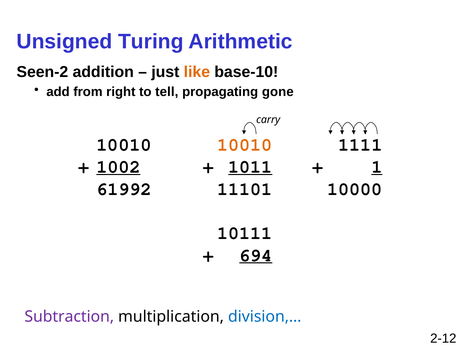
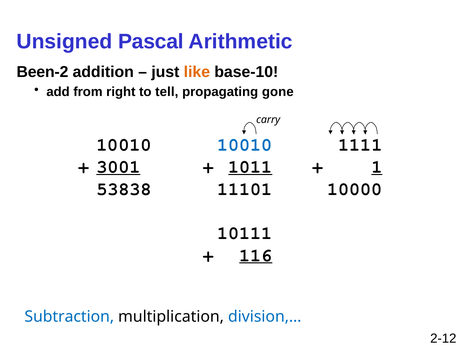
Turing: Turing -> Pascal (151, 42)
Seen-2: Seen-2 -> Been-2 (42, 72)
10010 colour: orange -> blue (245, 145)
1002: 1002 -> 3001 (119, 167)
61992: 61992 -> 53838 (124, 189)
694: 694 -> 116 (256, 255)
Subtraction colour: purple -> blue (69, 316)
